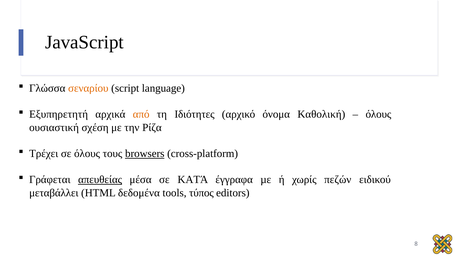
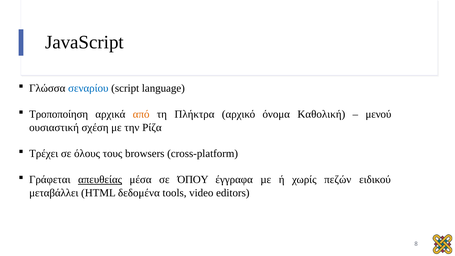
σεναρίου colour: orange -> blue (88, 88)
Εξυπηρετητή: Εξυπηρετητή -> Τροποποίηση (59, 114)
Ιδιότητες: Ιδιότητες -> Πλήκτρα (195, 114)
όλους: όλους -> μενού (378, 114)
browsers underline: present -> none (145, 154)
ΚΑΤΆ: ΚΑΤΆ -> ΌΠΟΥ (193, 180)
τύπος: τύπος -> video (201, 193)
